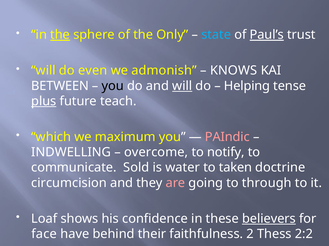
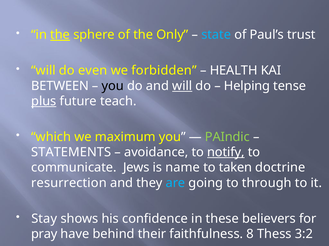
Paul’s underline: present -> none (267, 35)
admonish: admonish -> forbidden (164, 71)
KNOWS: KNOWS -> HEALTH (234, 71)
PAIndic colour: pink -> light green (227, 137)
INDWELLING: INDWELLING -> STATEMENTS (71, 153)
overcome: overcome -> avoidance (156, 153)
notify underline: none -> present (226, 153)
Sold: Sold -> Jews (136, 168)
water: water -> name (183, 168)
circumcision: circumcision -> resurrection (69, 183)
are colour: pink -> light blue (175, 183)
Loaf: Loaf -> Stay (44, 219)
believers underline: present -> none (269, 219)
face: face -> pray (44, 235)
2: 2 -> 8 (250, 235)
2:2: 2:2 -> 3:2 (304, 235)
